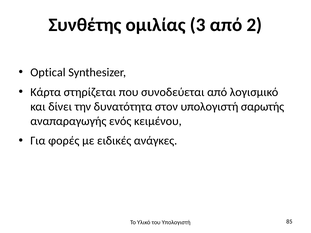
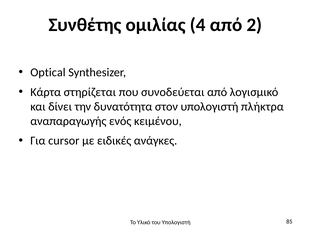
3: 3 -> 4 (198, 25)
σαρωτής: σαρωτής -> πλήκτρα (262, 107)
φορές: φορές -> cursor (64, 141)
